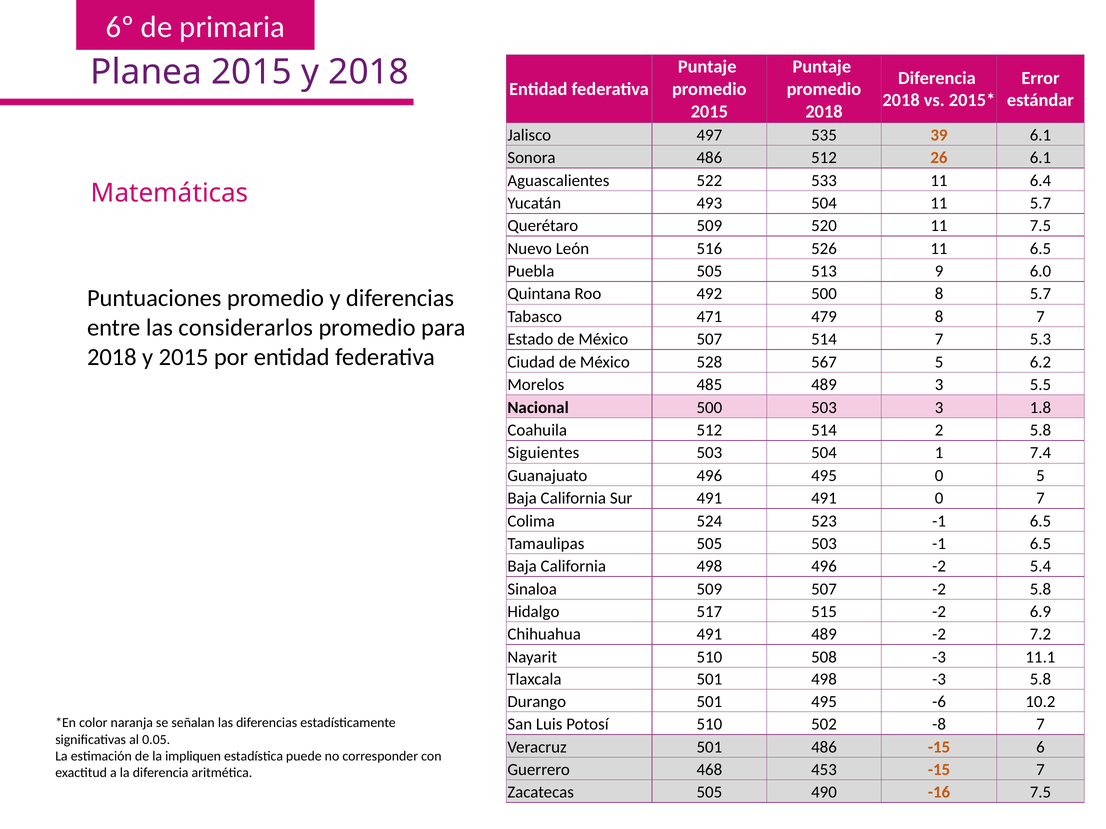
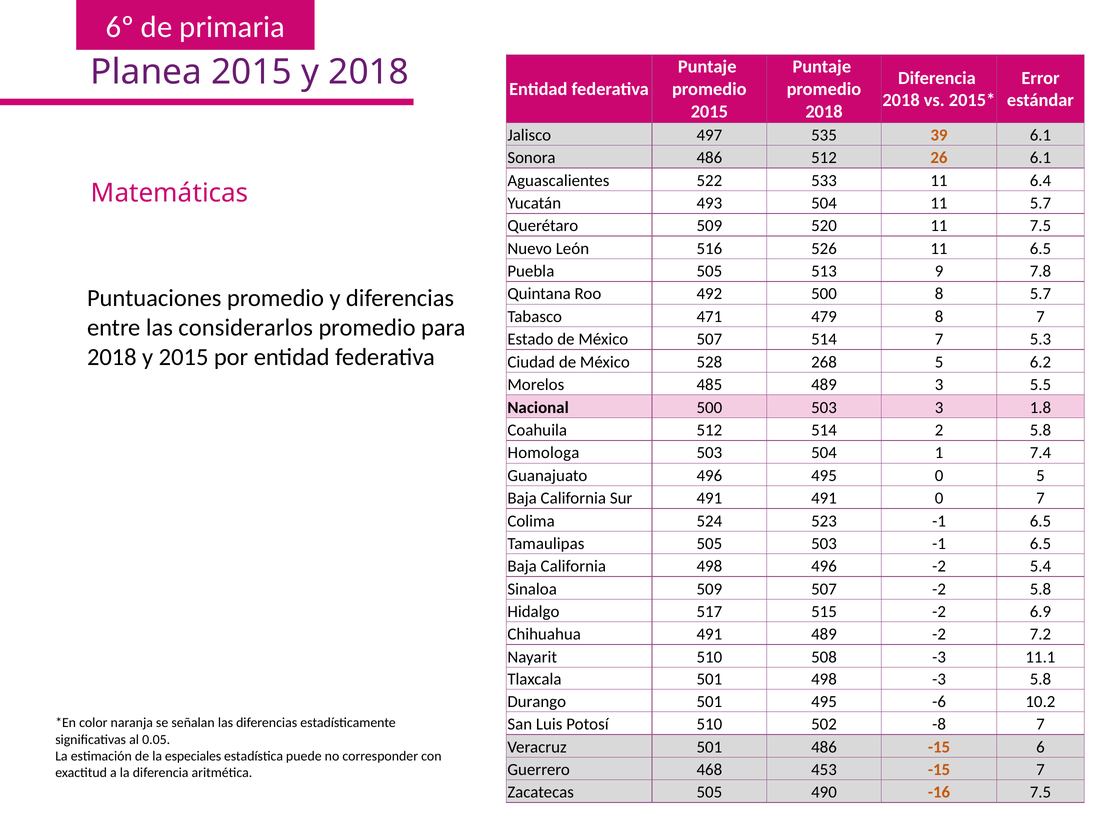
6.0: 6.0 -> 7.8 (1040, 271)
567: 567 -> 268 (824, 362)
Siguientes: Siguientes -> Homologa (543, 453)
impliquen: impliquen -> especiales (193, 757)
